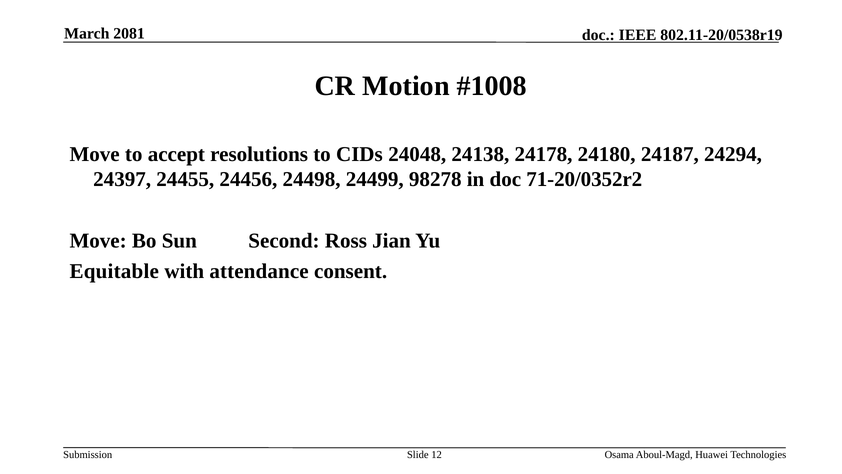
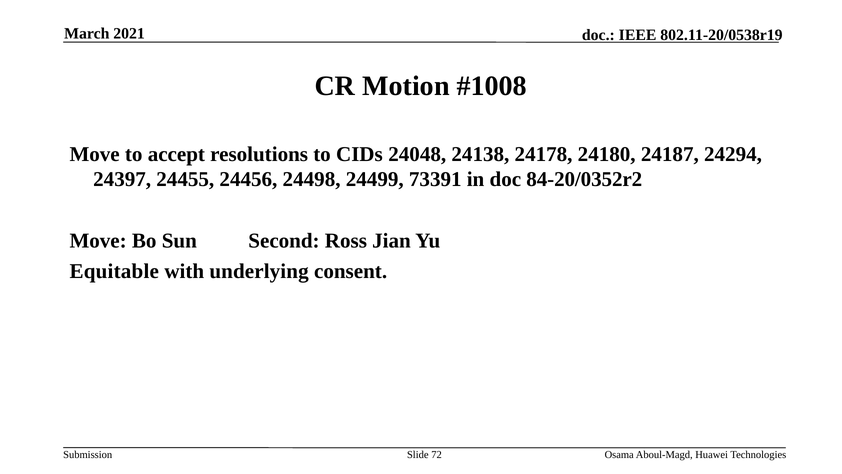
2081: 2081 -> 2021 (129, 33)
98278: 98278 -> 73391 (435, 179)
71-20/0352r2: 71-20/0352r2 -> 84-20/0352r2 (584, 179)
attendance: attendance -> underlying (259, 271)
12: 12 -> 72 (437, 454)
